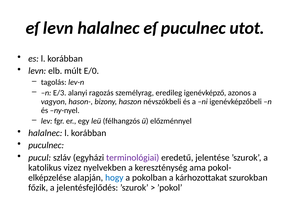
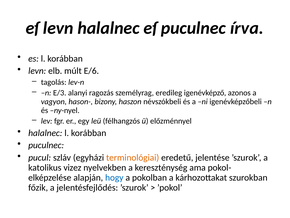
utot: utot -> írva (247, 28)
E/0: E/0 -> E/6 (91, 71)
terminológiai colour: purple -> orange (133, 157)
